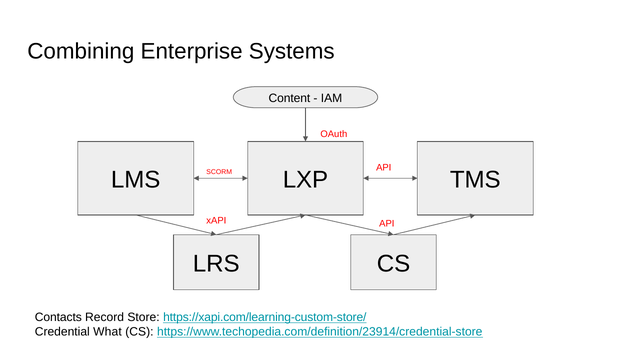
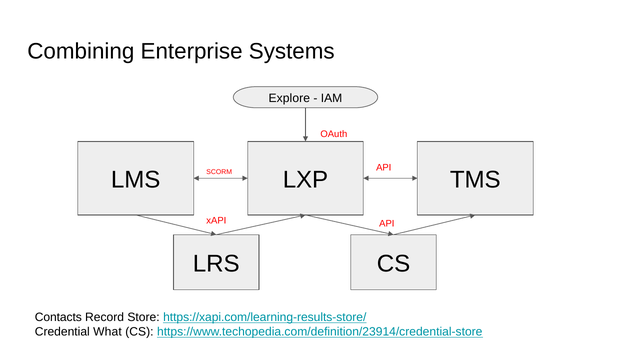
Content: Content -> Explore (289, 98)
https://xapi.com/learning-custom-store/: https://xapi.com/learning-custom-store/ -> https://xapi.com/learning-results-store/ (265, 317)
